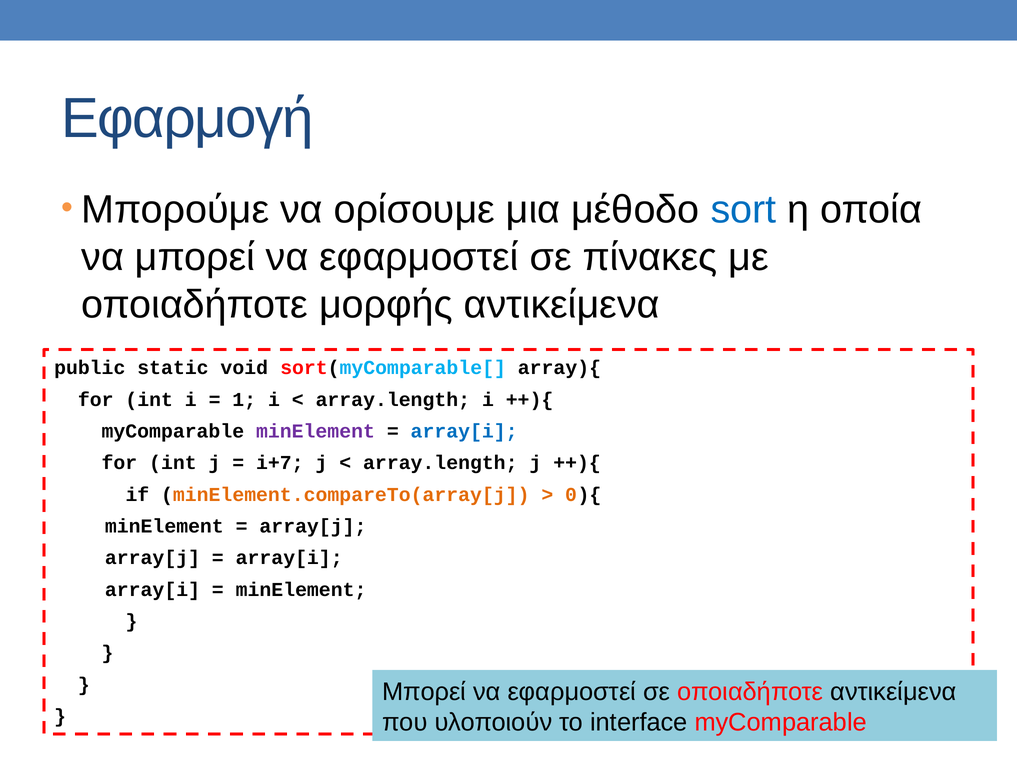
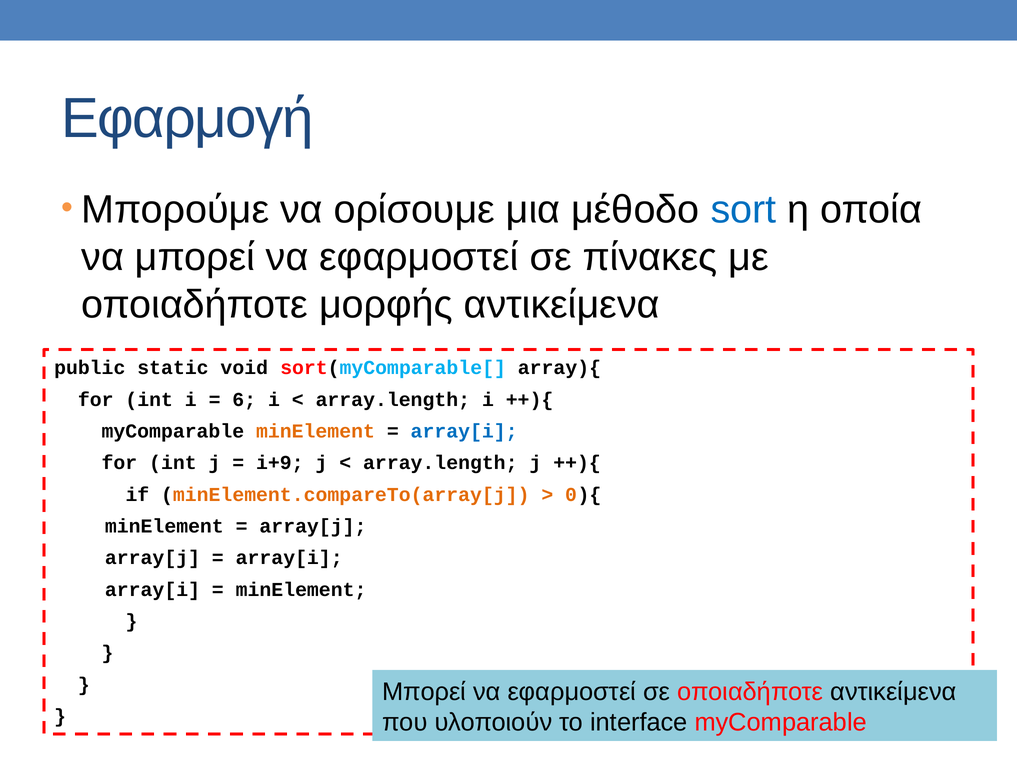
1: 1 -> 6 (244, 399)
minElement colour: purple -> orange (315, 431)
i+7: i+7 -> i+9 (280, 463)
